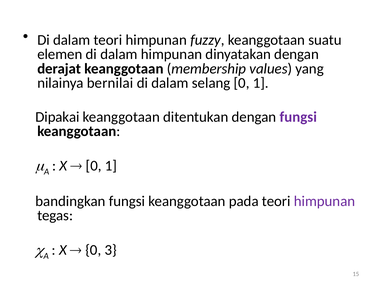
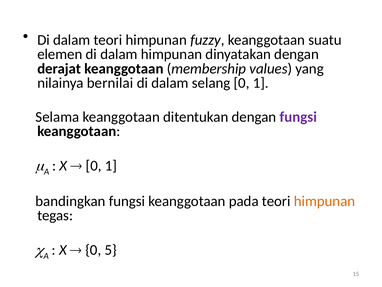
Dipakai: Dipakai -> Selama (57, 117)
himpunan colour: purple -> orange (325, 201)
3: 3 -> 5 (111, 250)
